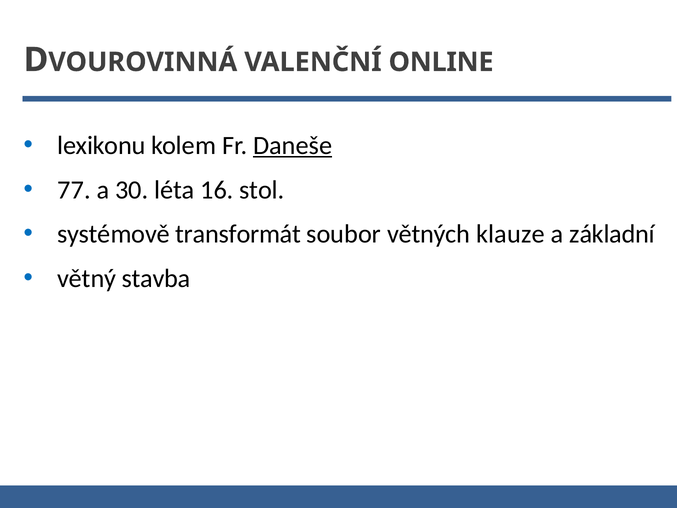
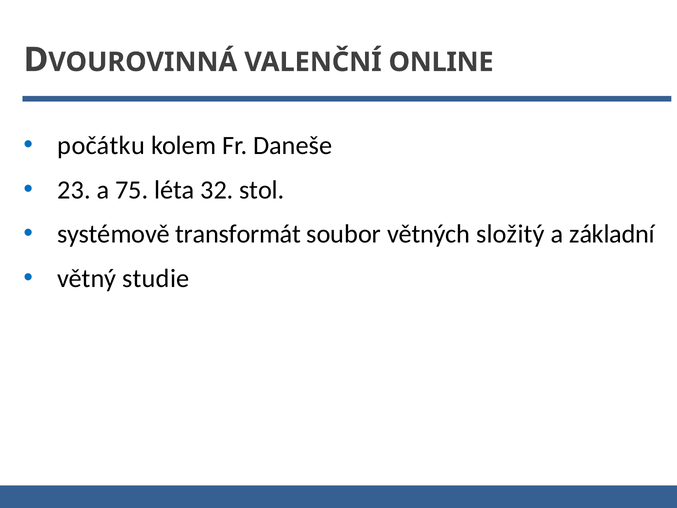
lexikonu: lexikonu -> počátku (101, 145)
Daneše underline: present -> none (293, 145)
77: 77 -> 23 (74, 190)
30: 30 -> 75 (132, 190)
16: 16 -> 32 (217, 190)
klauze: klauze -> složitý (510, 234)
stavba: stavba -> studie (156, 278)
